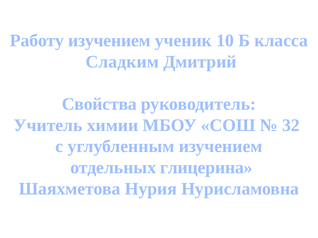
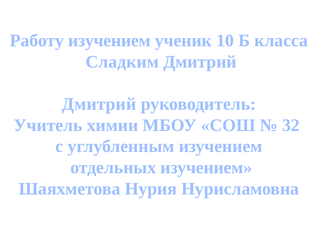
Свойства: Свойства -> Дмитрий (99, 104)
отдельных глицерина: глицерина -> изучением (206, 168)
